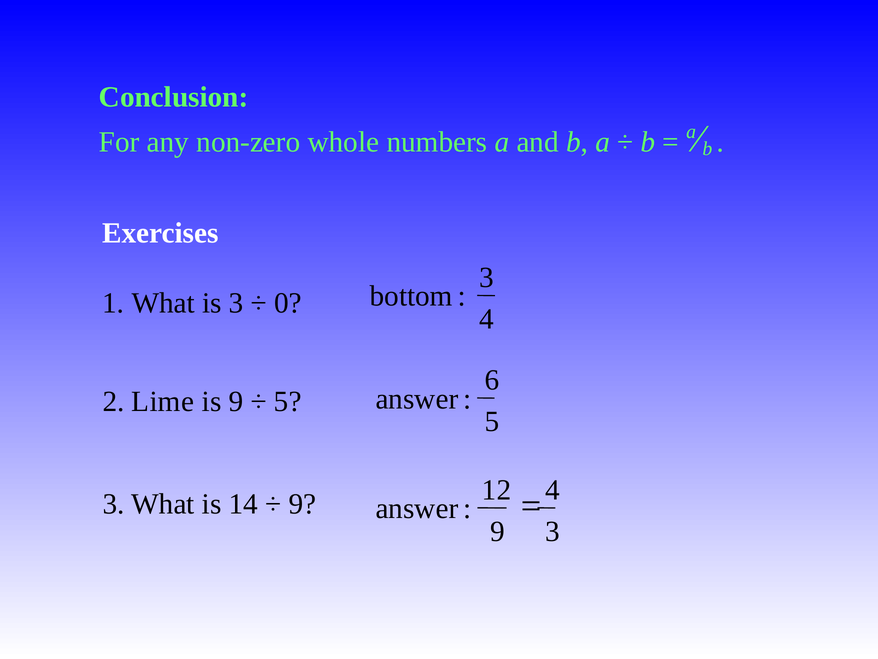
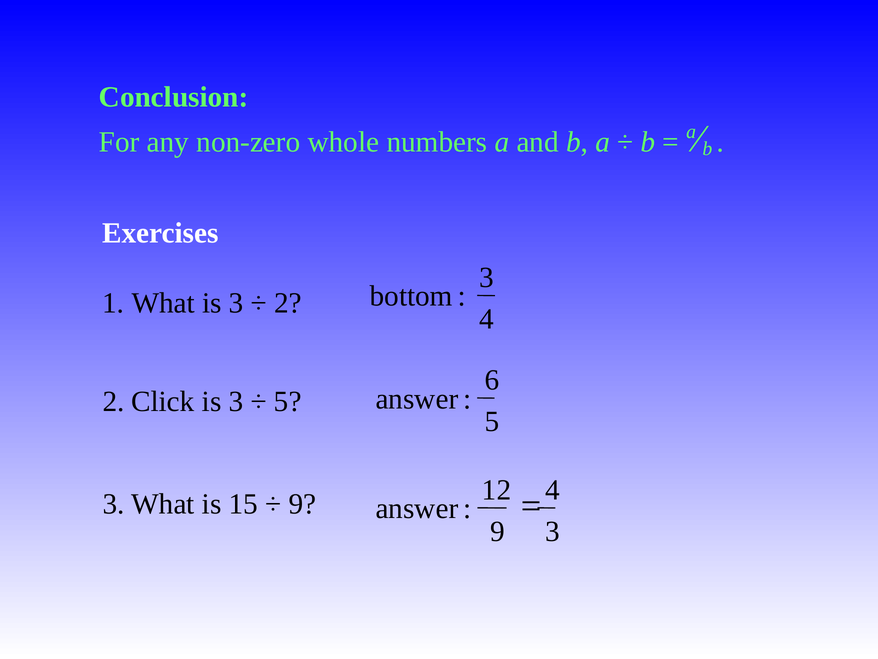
0: 0 -> 2 (288, 303)
Lime: Lime -> Click (163, 401)
9: 9 -> 3 (236, 401)
14: 14 -> 15 (243, 503)
